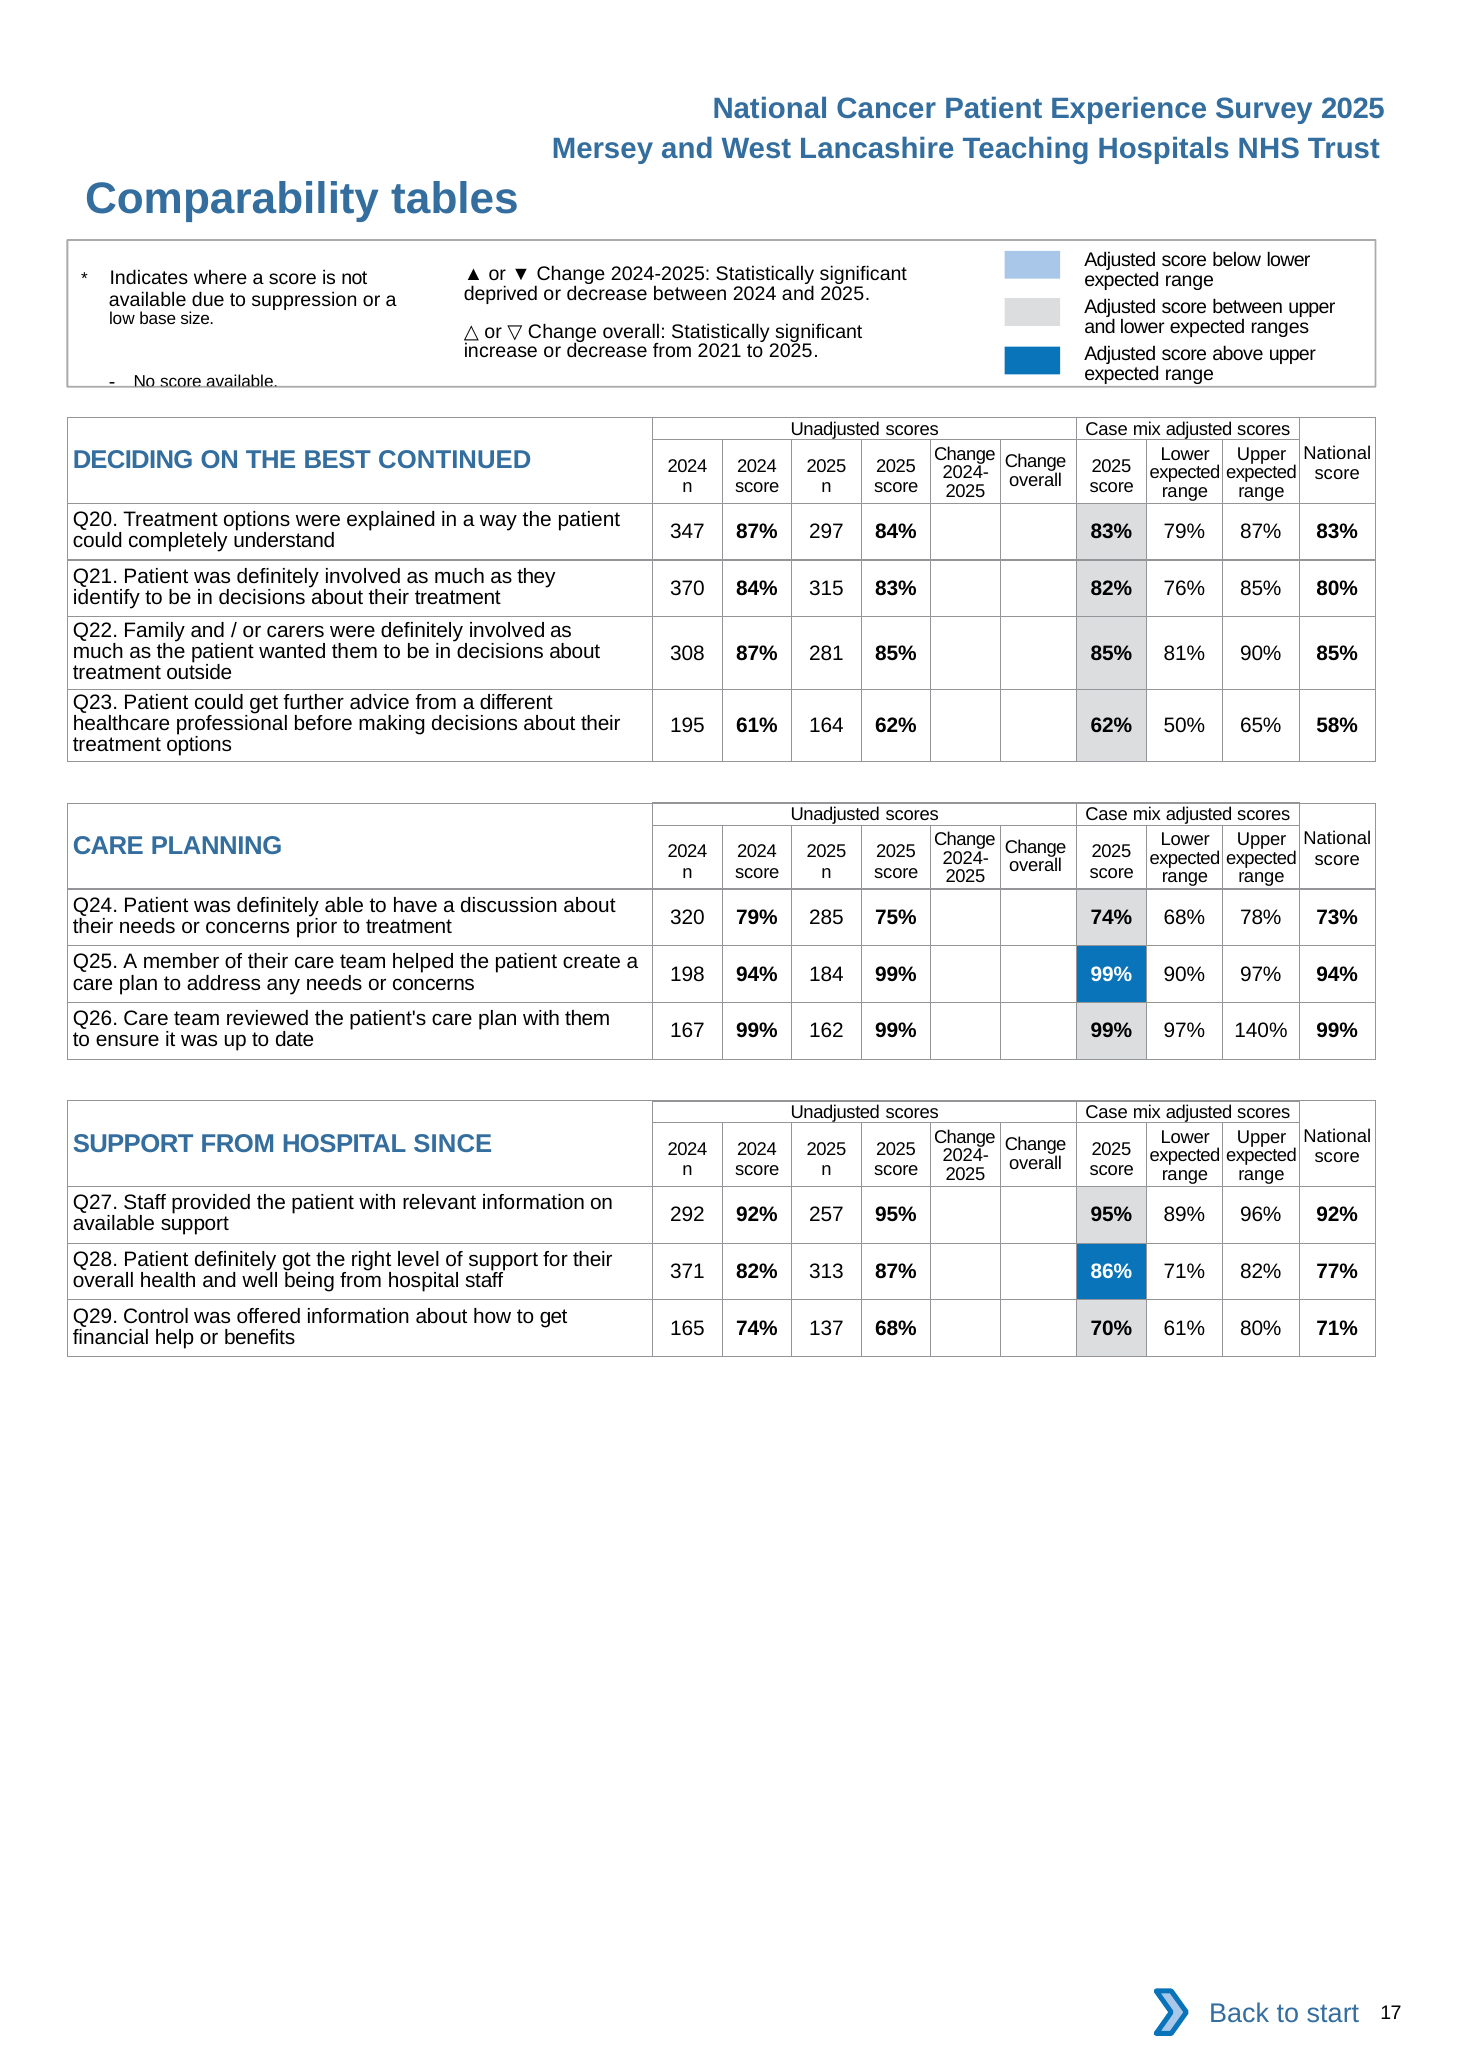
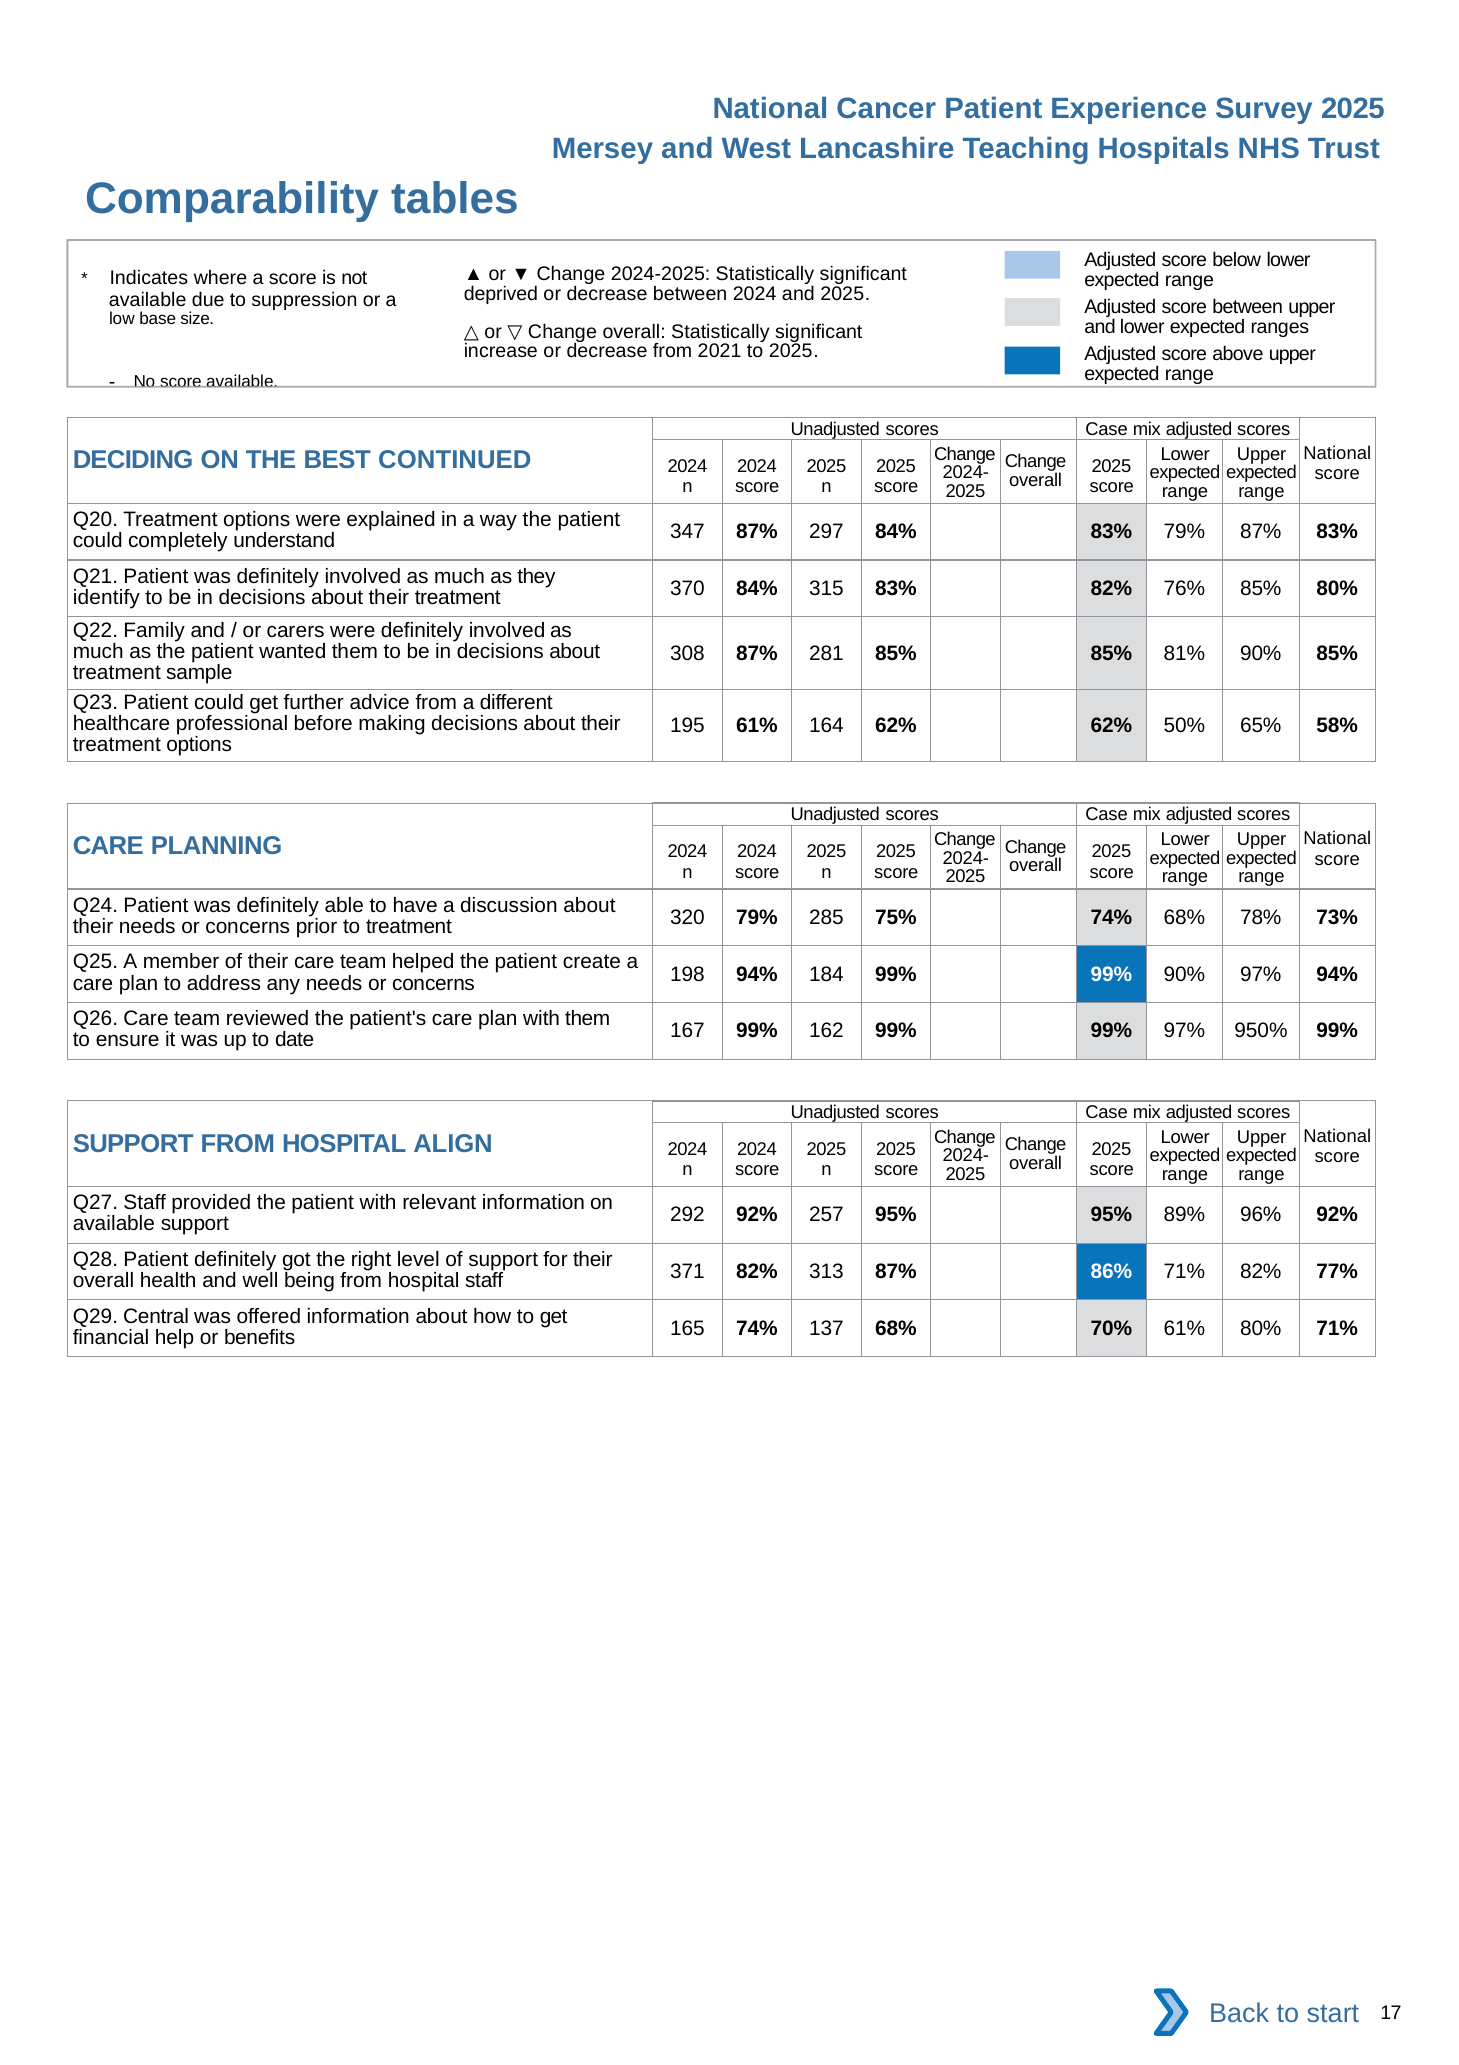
outside: outside -> sample (199, 672)
140%: 140% -> 950% (1261, 1031)
SINCE: SINCE -> ALIGN (453, 1143)
Control: Control -> Central (156, 1316)
